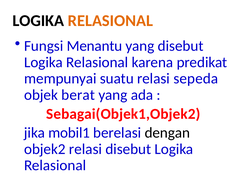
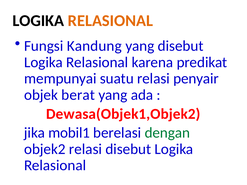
Menantu: Menantu -> Kandung (94, 46)
sepeda: sepeda -> penyair (196, 79)
Sebagai(Objek1,Objek2: Sebagai(Objek1,Objek2 -> Dewasa(Objek1,Objek2 (123, 114)
dengan colour: black -> green (167, 133)
